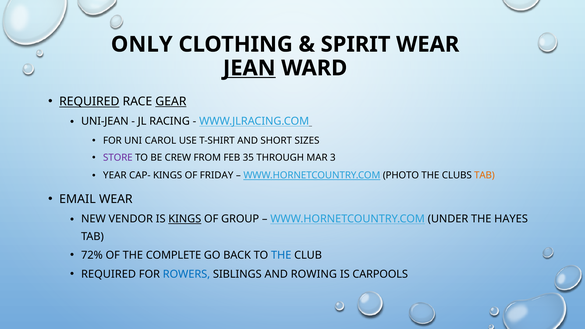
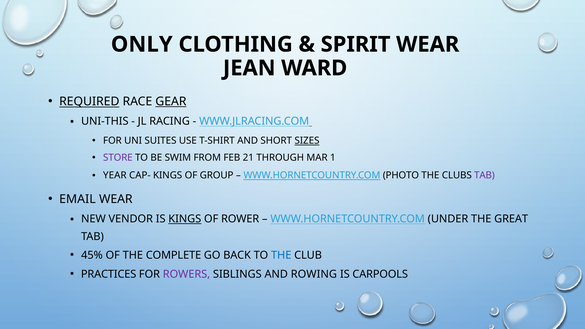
JEAN underline: present -> none (249, 68)
UNI-JEAN: UNI-JEAN -> UNI-THIS (105, 121)
CAROL: CAROL -> SUITES (161, 141)
SIZES underline: none -> present (307, 141)
CREW: CREW -> SWIM (178, 158)
35: 35 -> 21 (248, 158)
3: 3 -> 1 (333, 158)
FRIDAY: FRIDAY -> GROUP (217, 175)
TAB colour: orange -> purple (484, 175)
GROUP: GROUP -> ROWER (240, 219)
HAYES: HAYES -> GREAT (511, 219)
72%: 72% -> 45% (92, 255)
REQUIRED: REQUIRED -> PRACTICES (109, 274)
ROWERS colour: blue -> purple (186, 274)
